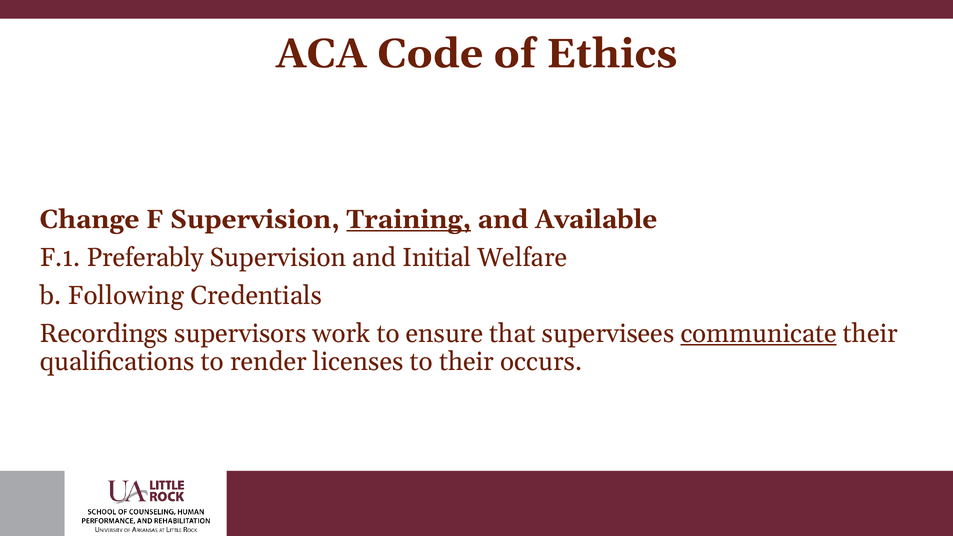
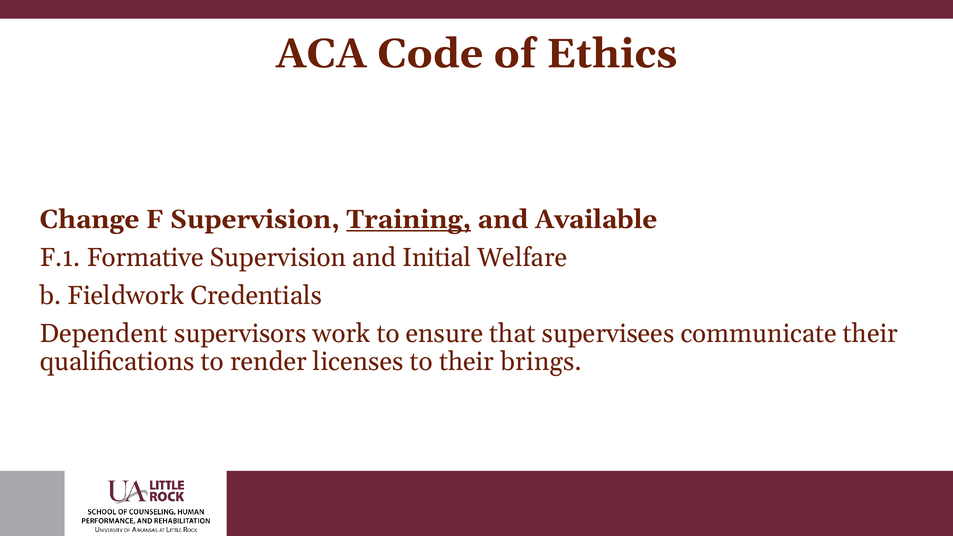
Preferably: Preferably -> Formative (145, 257)
Following: Following -> Fieldwork (126, 295)
Recordings: Recordings -> Dependent (104, 333)
communicate underline: present -> none (759, 333)
occurs: occurs -> brings (541, 362)
